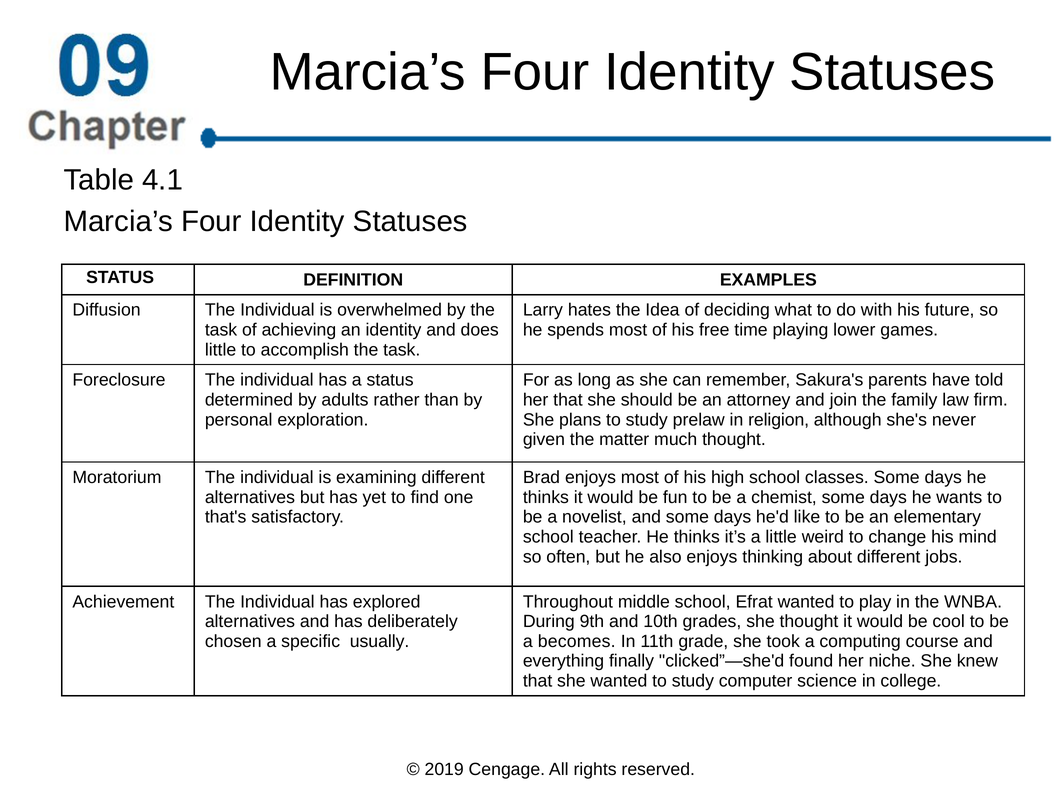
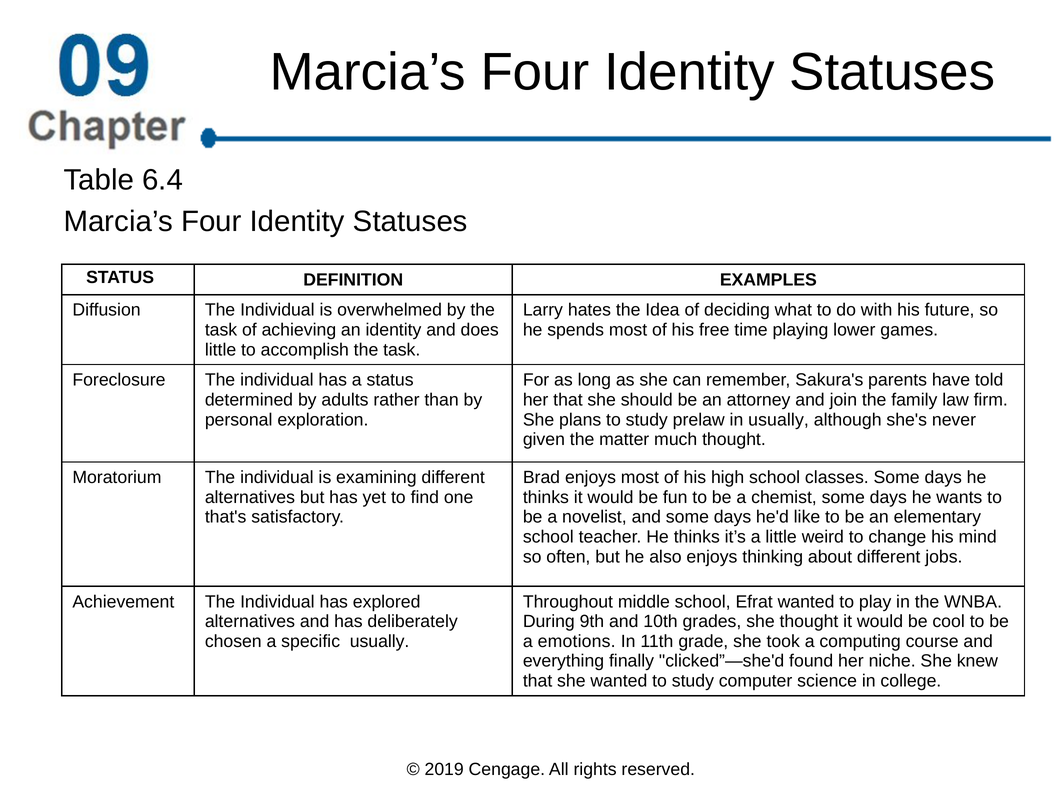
4.1: 4.1 -> 6.4 (163, 180)
in religion: religion -> usually (779, 420)
becomes: becomes -> emotions (577, 641)
